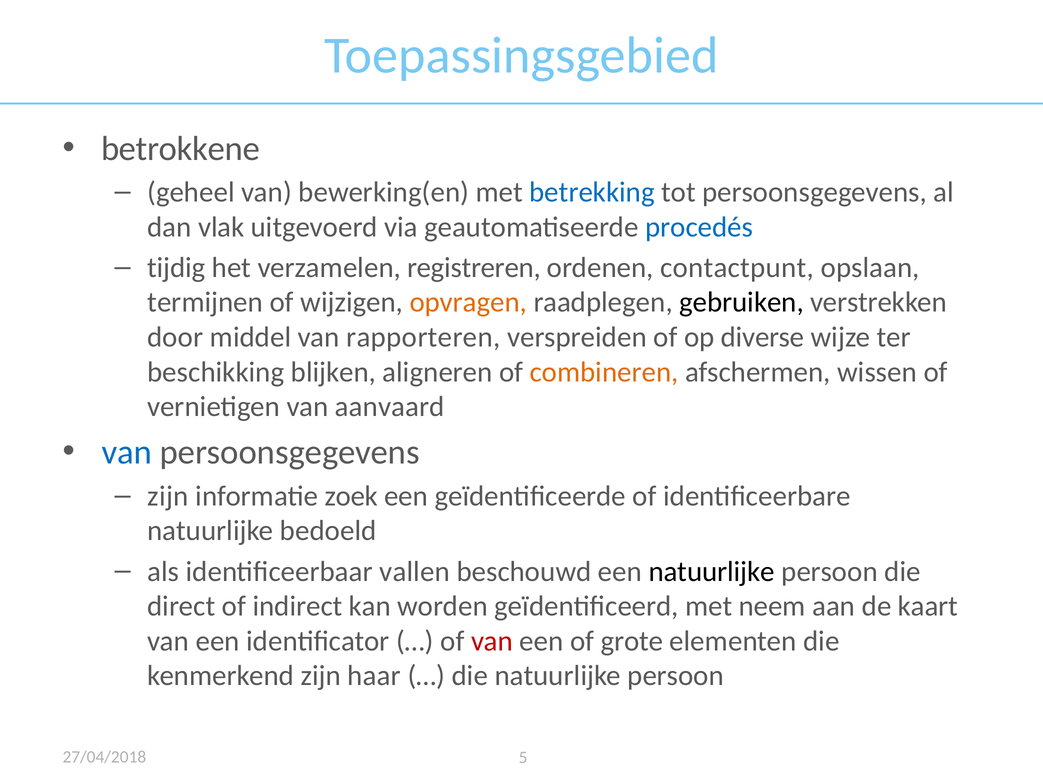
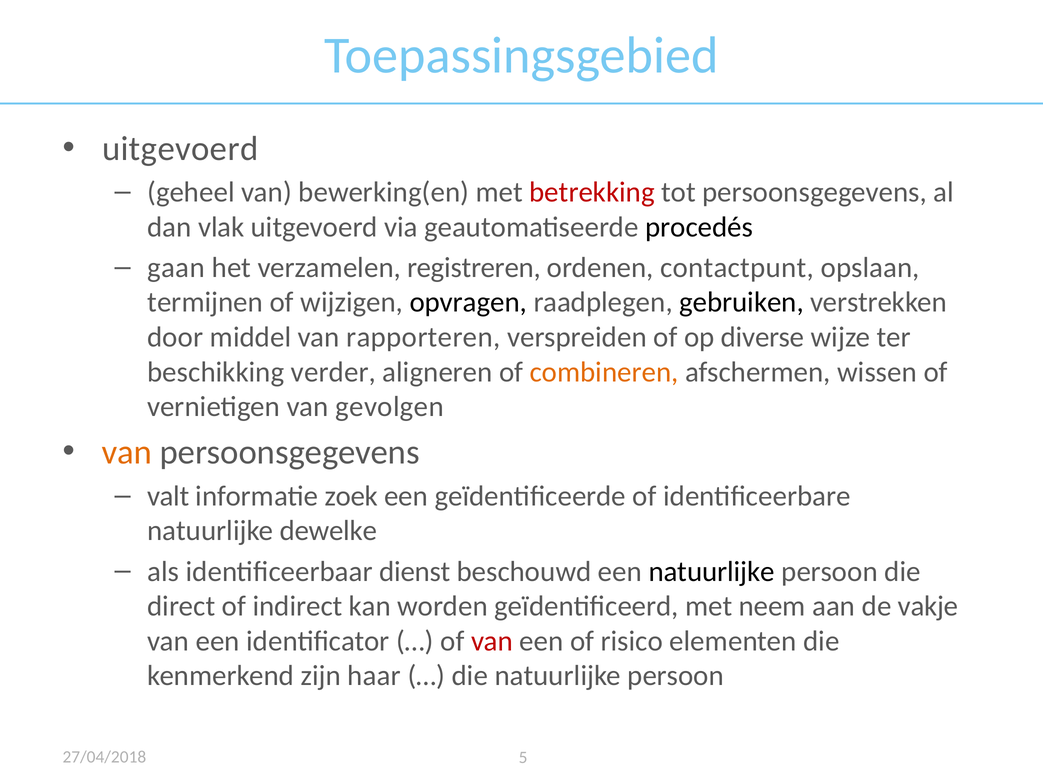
betrokkene: betrokkene -> uitgevoerd (180, 149)
betrekking colour: blue -> red (592, 192)
procedés colour: blue -> black (699, 227)
tijdig: tijdig -> gaan (176, 268)
opvragen colour: orange -> black (468, 303)
blijken: blijken -> verder (333, 372)
aanvaard: aanvaard -> gevolgen (390, 407)
van colour: blue -> orange (127, 453)
zijn: zijn -> valt (168, 496)
bedoeld: bedoeld -> dewelke (328, 531)
vallen: vallen -> dienst (415, 572)
kaart: kaart -> vakje (928, 607)
grote: grote -> risico (632, 641)
